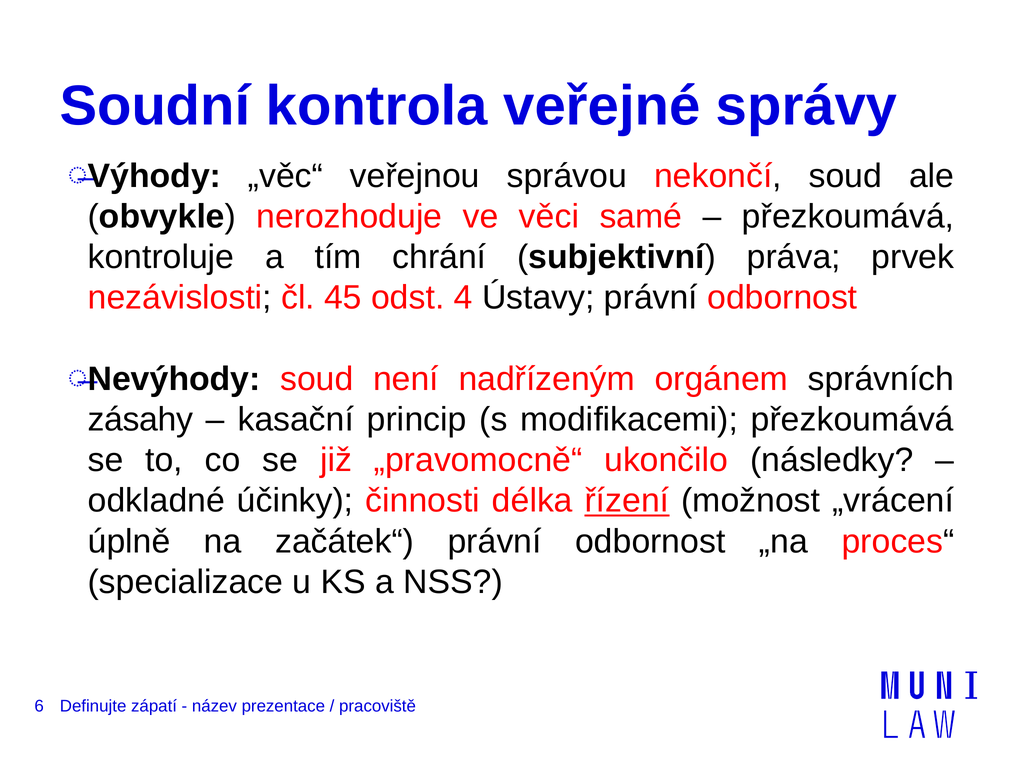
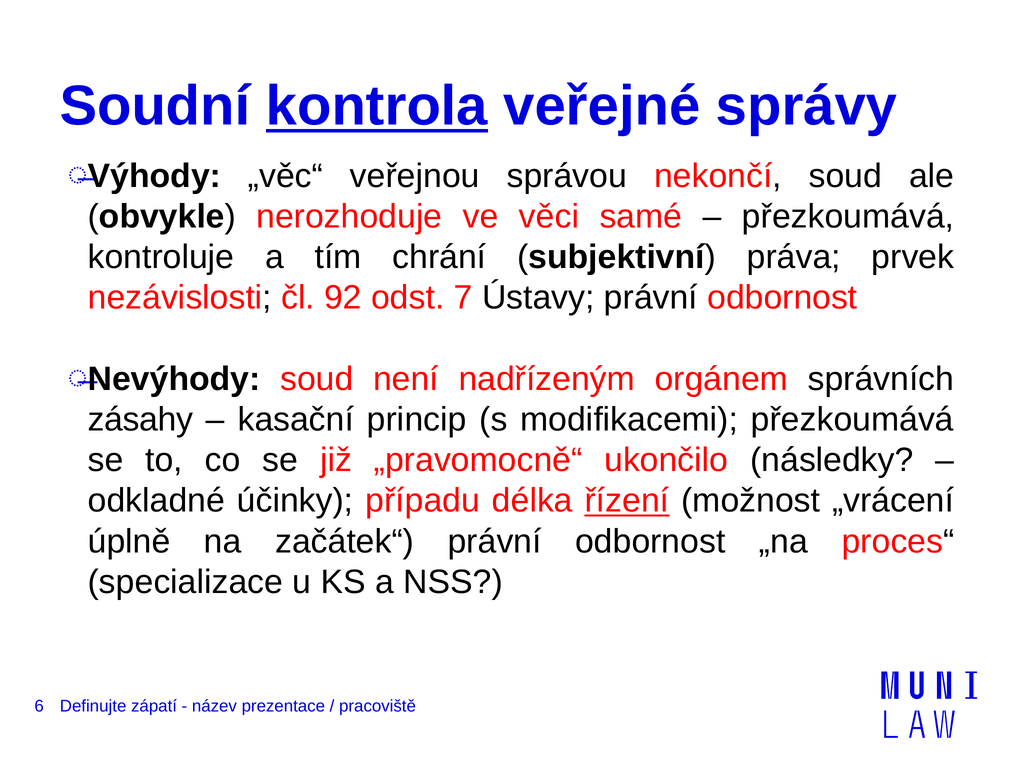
kontrola underline: none -> present (377, 106)
45: 45 -> 92 (343, 298)
4: 4 -> 7 (463, 298)
činnosti: činnosti -> případu (423, 500)
